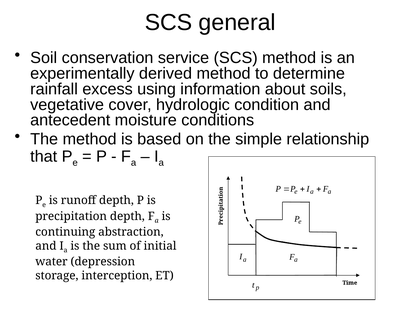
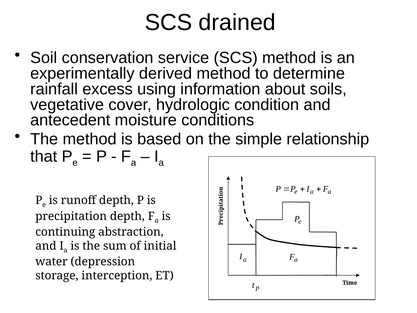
general: general -> drained (237, 22)
